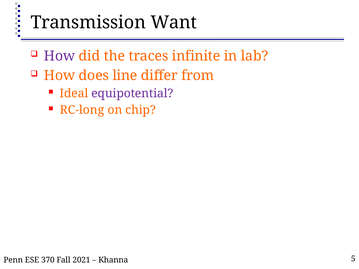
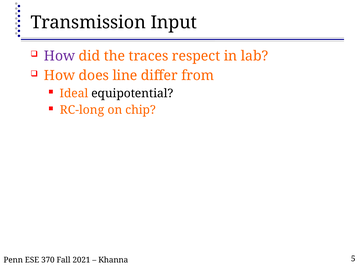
Want: Want -> Input (174, 23)
infinite: infinite -> respect (196, 56)
equipotential colour: purple -> black (132, 93)
